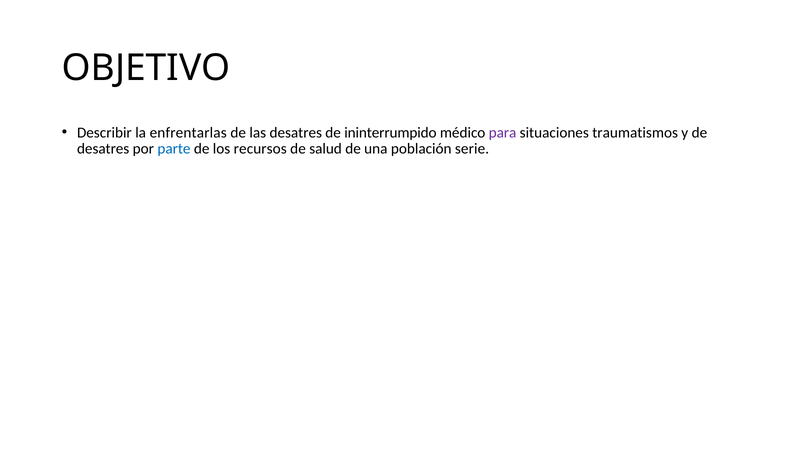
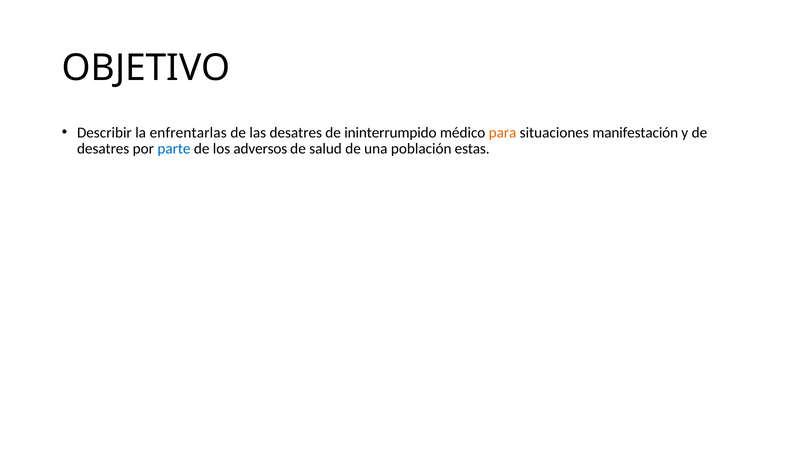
para colour: purple -> orange (503, 133)
traumatismos: traumatismos -> manifestación (635, 133)
recursos: recursos -> adversos (260, 149)
serie: serie -> estas (472, 149)
